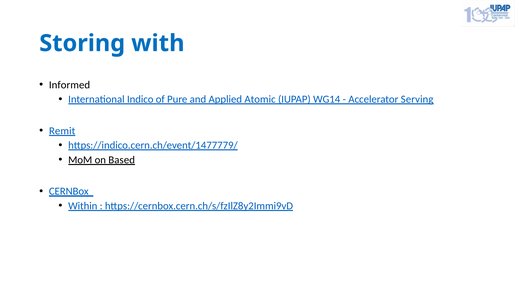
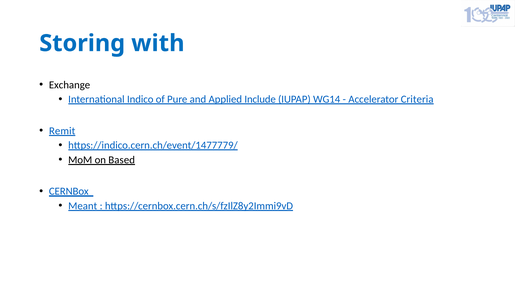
Informed: Informed -> Exchange (70, 85)
Atomic: Atomic -> Include (260, 99)
Serving: Serving -> Criteria (417, 99)
Within: Within -> Meant (83, 206)
